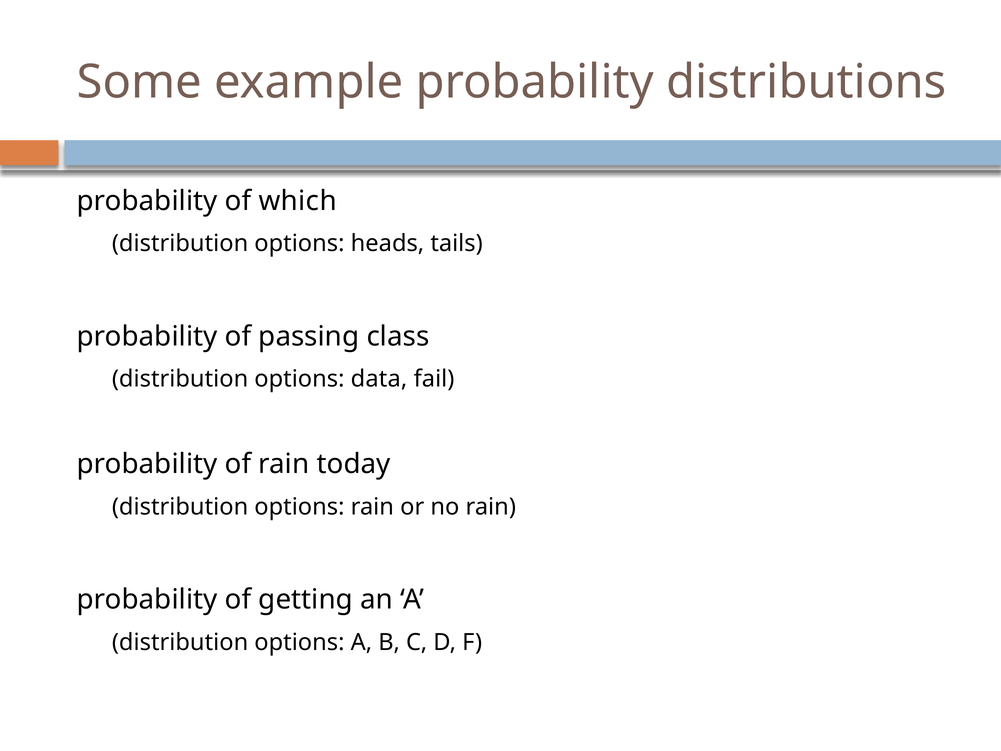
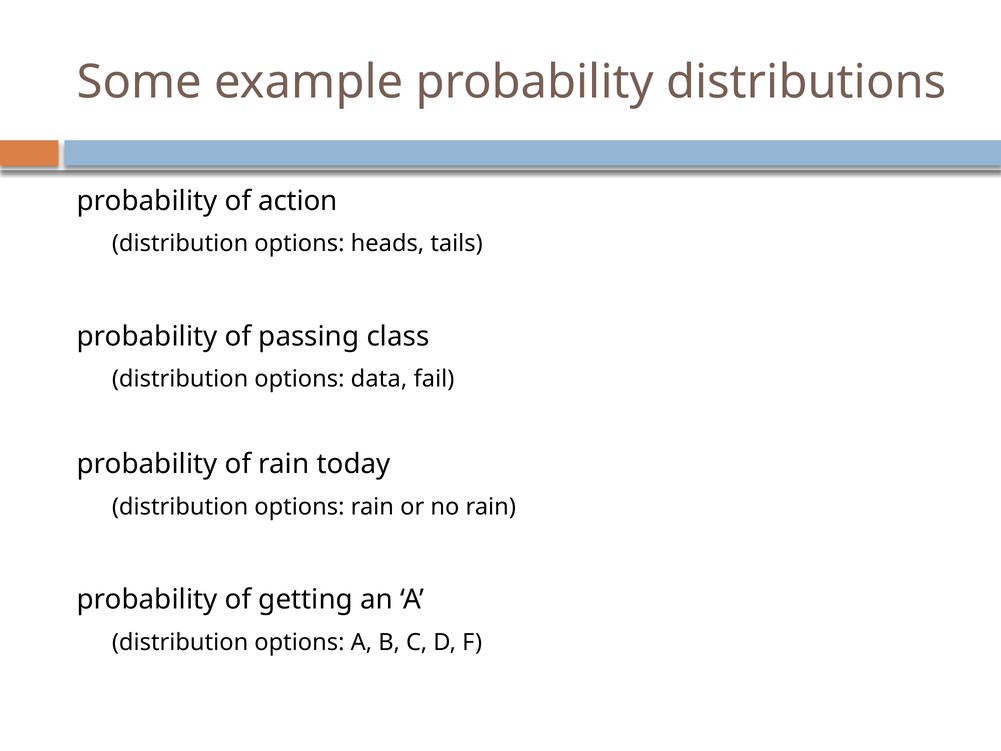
which: which -> action (298, 201)
